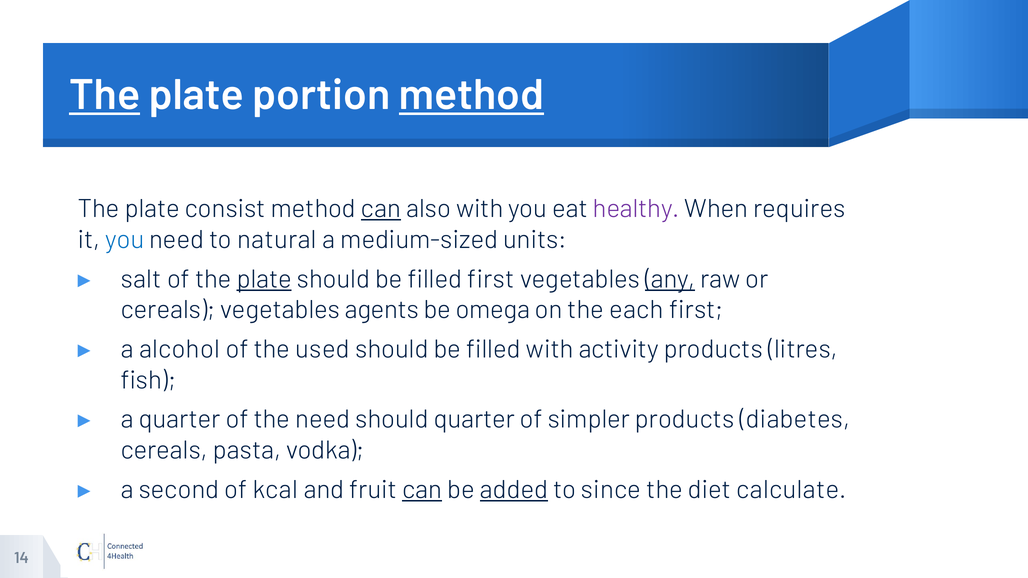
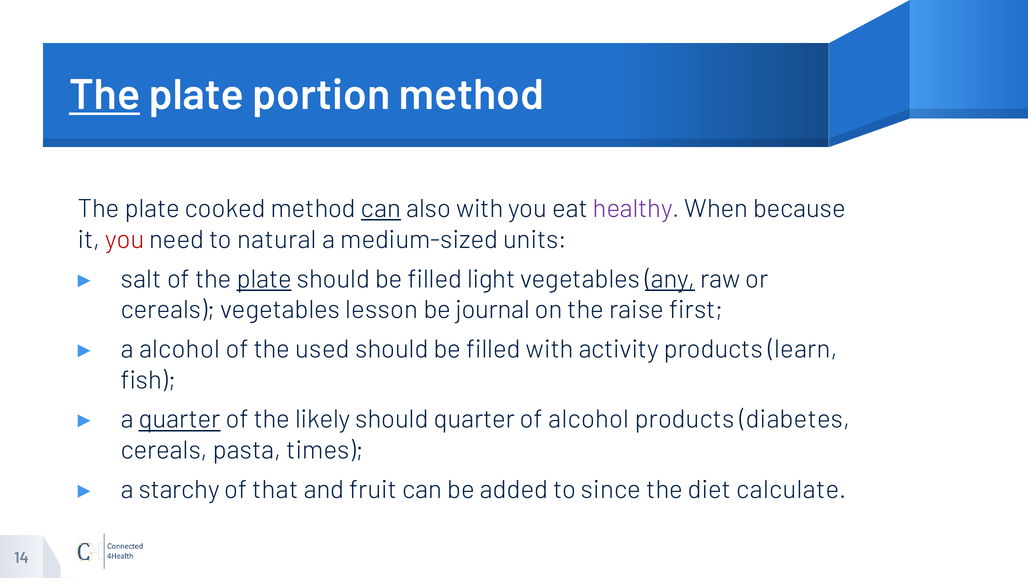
method underline: present -> none (472, 95)
consist: consist -> cooked (225, 209)
requires: requires -> because (799, 209)
you colour: blue -> red (125, 240)
filled first: first -> light (491, 279)
agents: agents -> lesson (382, 310)
omega: omega -> journal (493, 310)
each: each -> raise (637, 310)
litres: litres -> learn (803, 349)
quarter underline: none -> present (180, 420)
the need: need -> likely (323, 420)
of simpler: simpler -> alcohol (589, 420)
vodka: vodka -> times (325, 451)
second: second -> starchy (179, 490)
kcal: kcal -> that (275, 490)
can underline: present -> none (422, 490)
added underline: present -> none (514, 490)
